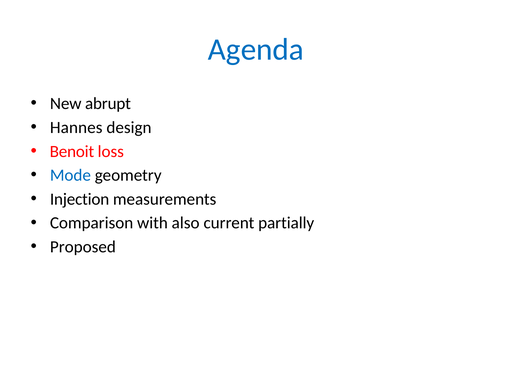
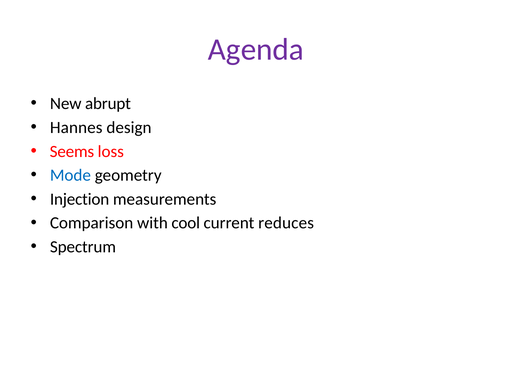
Agenda colour: blue -> purple (256, 50)
Benoit: Benoit -> Seems (72, 151)
also: also -> cool (186, 223)
partially: partially -> reduces (286, 223)
Proposed: Proposed -> Spectrum (83, 247)
